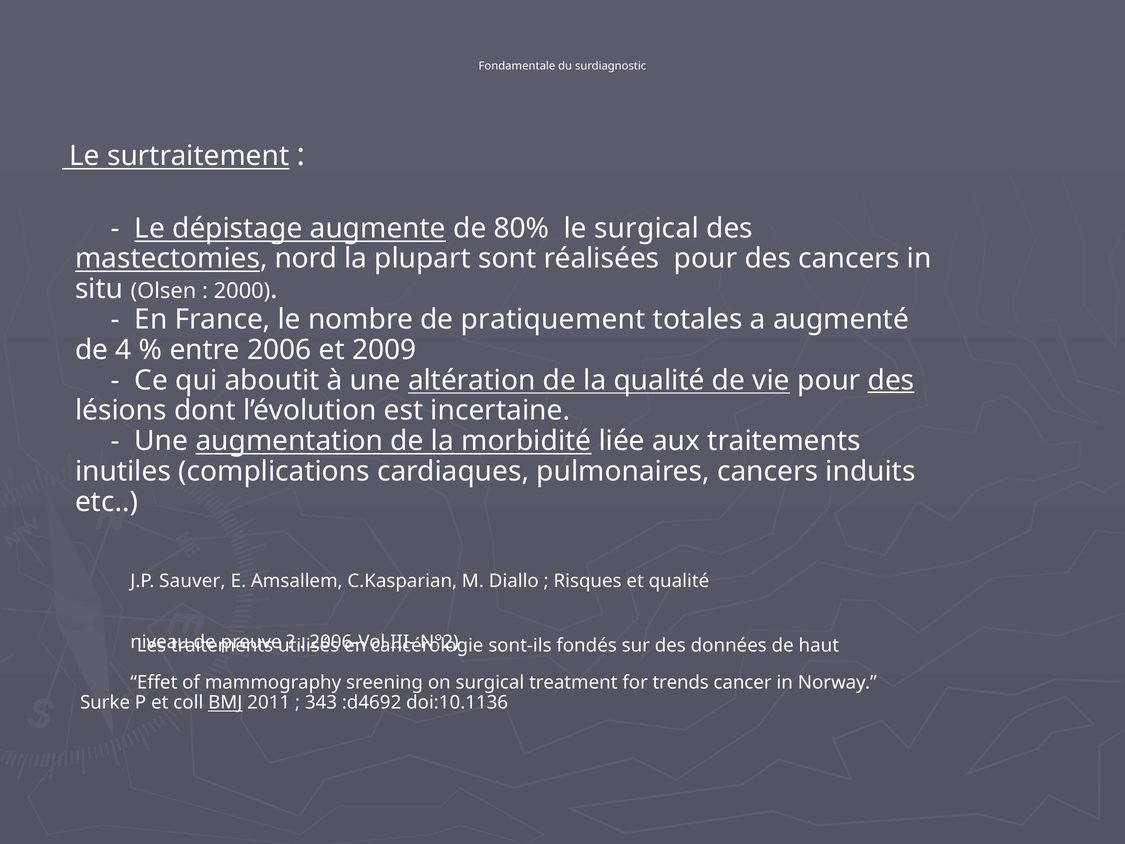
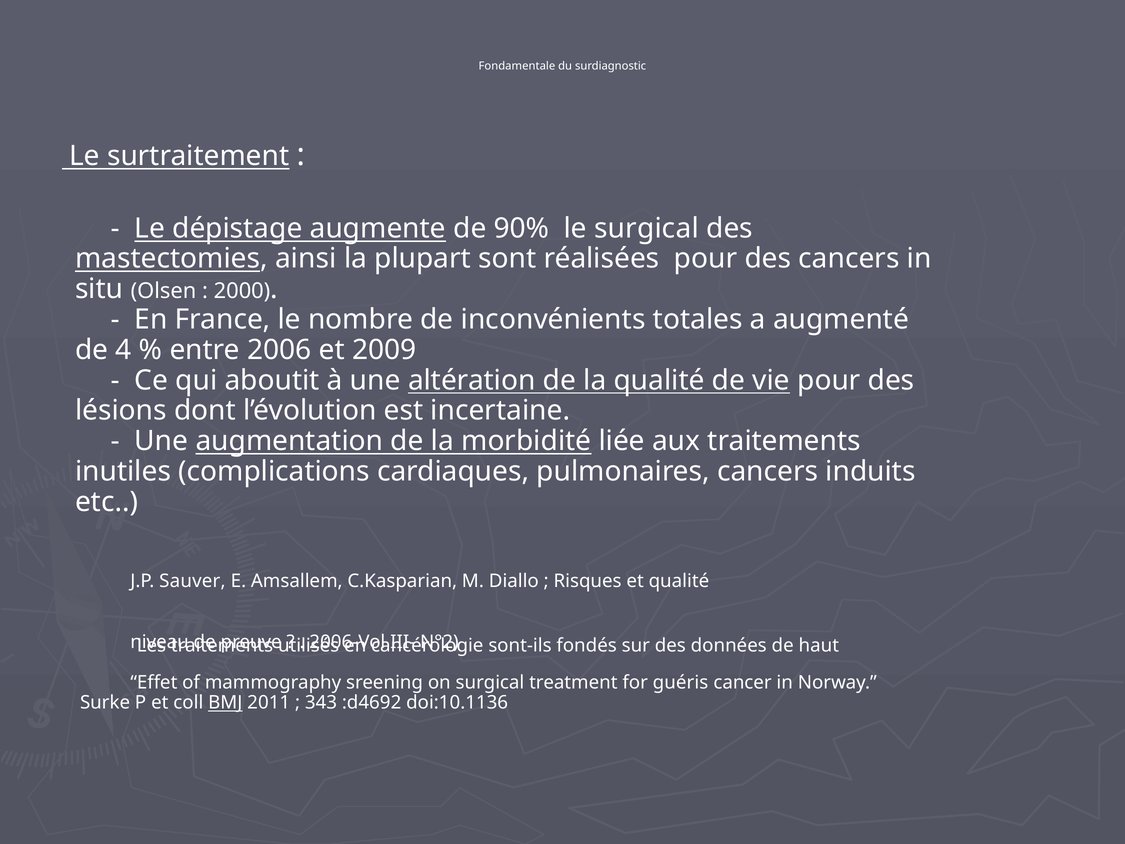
80%: 80% -> 90% (521, 228)
nord: nord -> ainsi (306, 259)
pratiquement: pratiquement -> inconvénients (553, 319)
des underline: present -> none (891, 380)
trends: trends -> guéris (681, 682)
